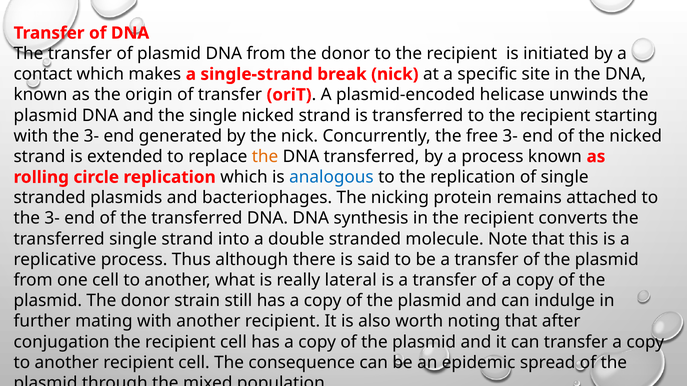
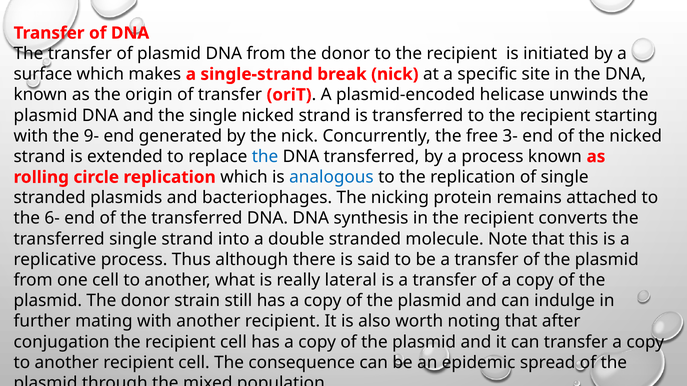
contact: contact -> surface (43, 74)
with the 3-: 3- -> 9- (91, 136)
the colour: orange -> blue (265, 157)
3-: 3- -> 6- (52, 219)
